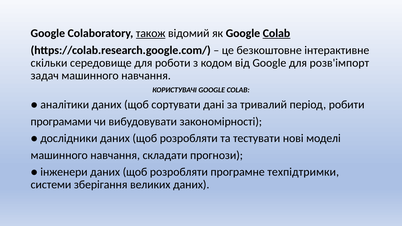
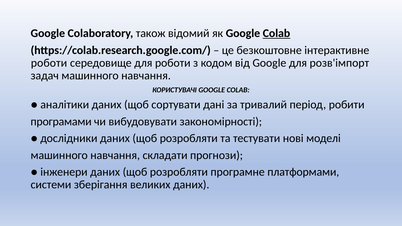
також underline: present -> none (151, 33)
скільки: скільки -> роботи (49, 63)
техпідтримки: техпідтримки -> платформами (303, 172)
